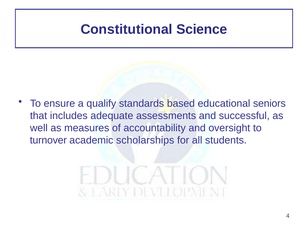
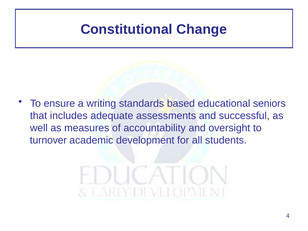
Science: Science -> Change (202, 29)
qualify: qualify -> writing (101, 103)
scholarships: scholarships -> development (145, 140)
